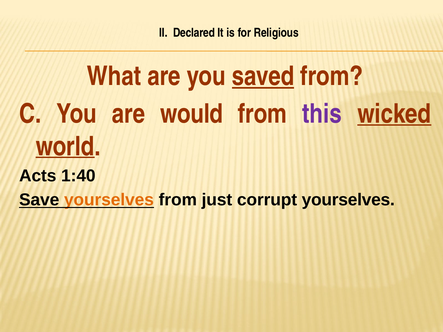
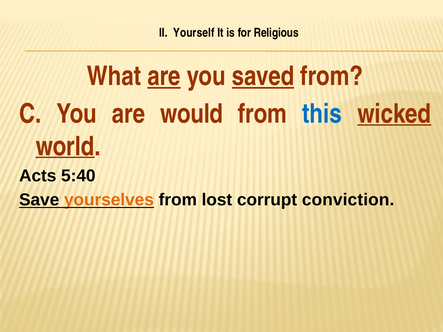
Declared: Declared -> Yourself (194, 33)
are underline: none -> present (164, 76)
this colour: purple -> blue (322, 114)
1:40: 1:40 -> 5:40 (78, 176)
just: just -> lost (217, 200)
corrupt yourselves: yourselves -> conviction (348, 200)
